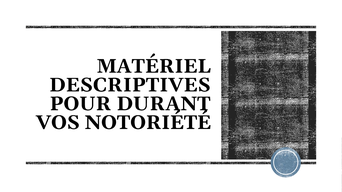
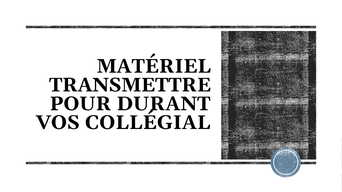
DESCRIPTIVES: DESCRIPTIVES -> TRANSMETTRE (130, 85)
NOTORIÉTÉ: NOTORIÉTÉ -> COLLÉGIAL (148, 123)
